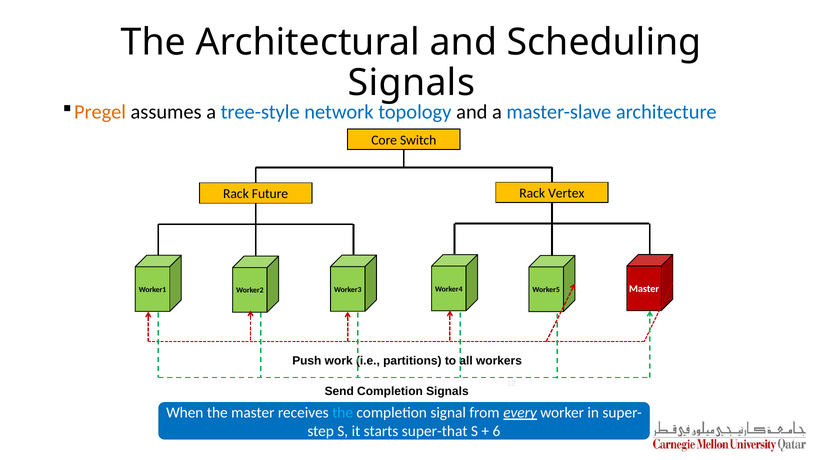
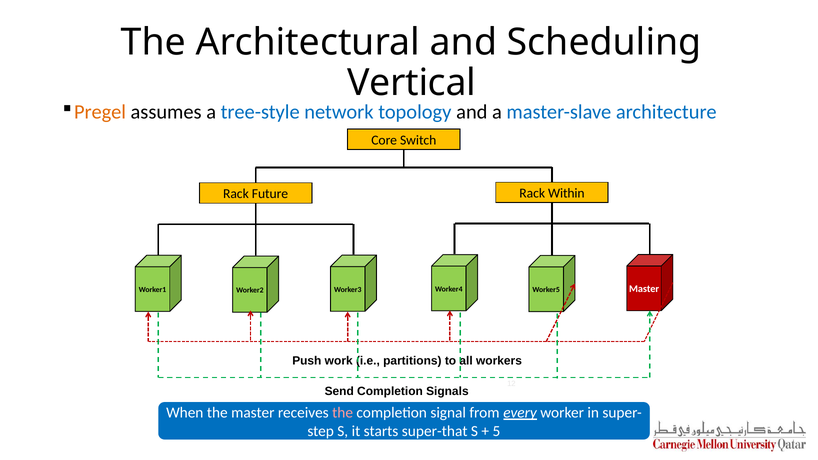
Signals: Signals -> Vertical (412, 83)
Vertex: Vertex -> Within (566, 193)
the colour: light blue -> pink (343, 413)
6: 6 -> 5 (496, 431)
